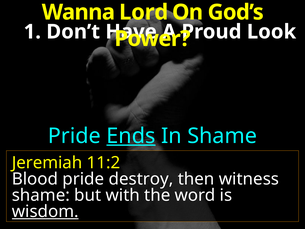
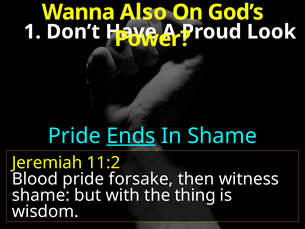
Lord: Lord -> Also (143, 12)
destroy: destroy -> forsake (141, 179)
word: word -> thing (195, 195)
wisdom underline: present -> none (45, 211)
